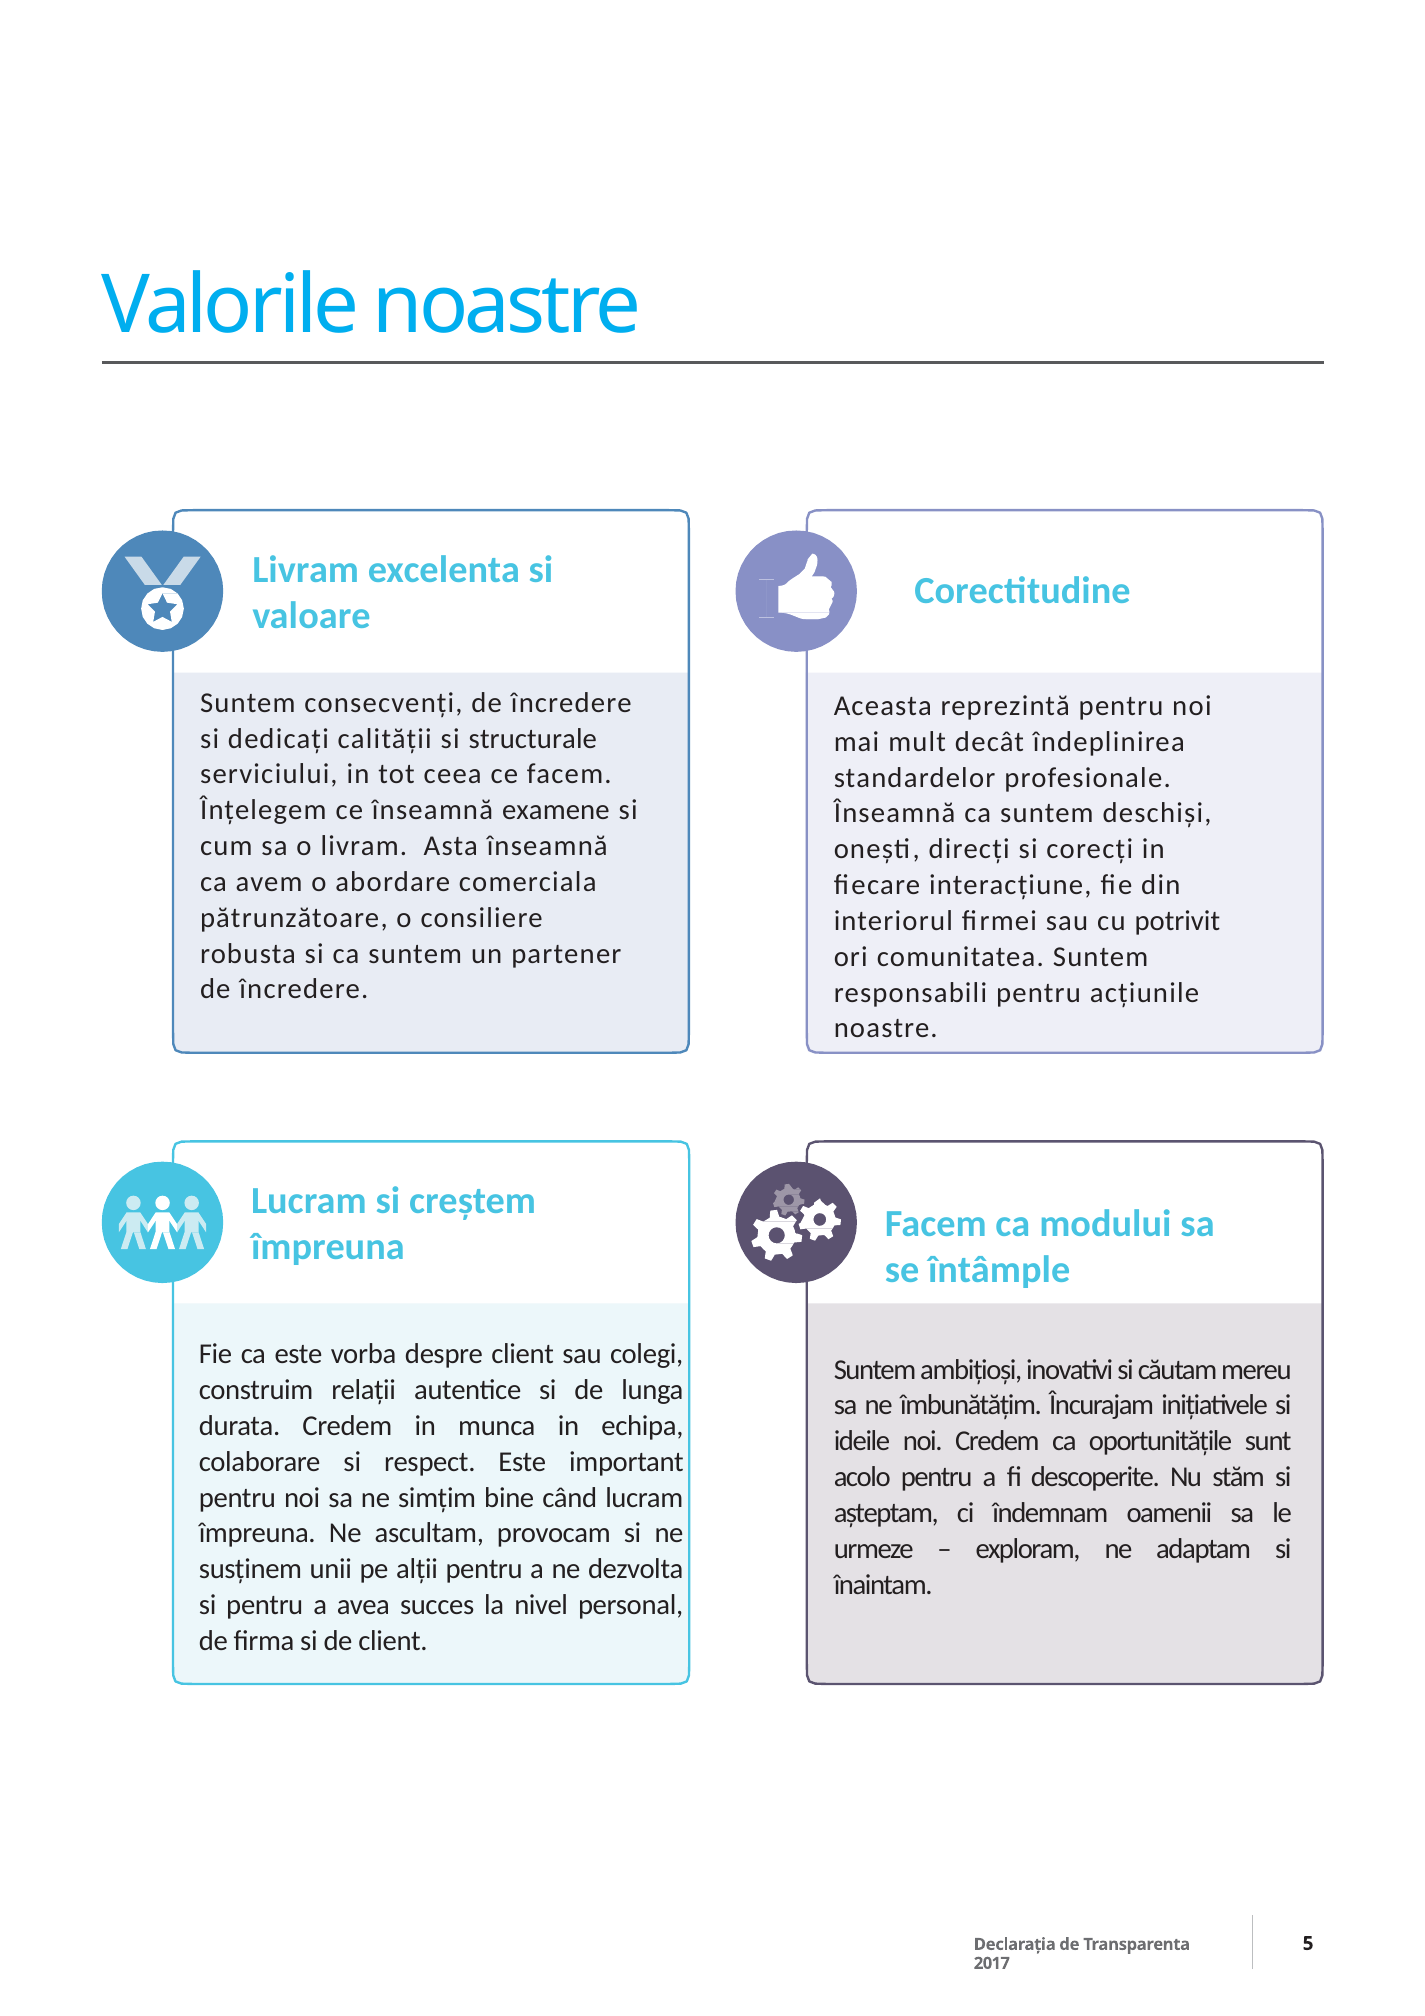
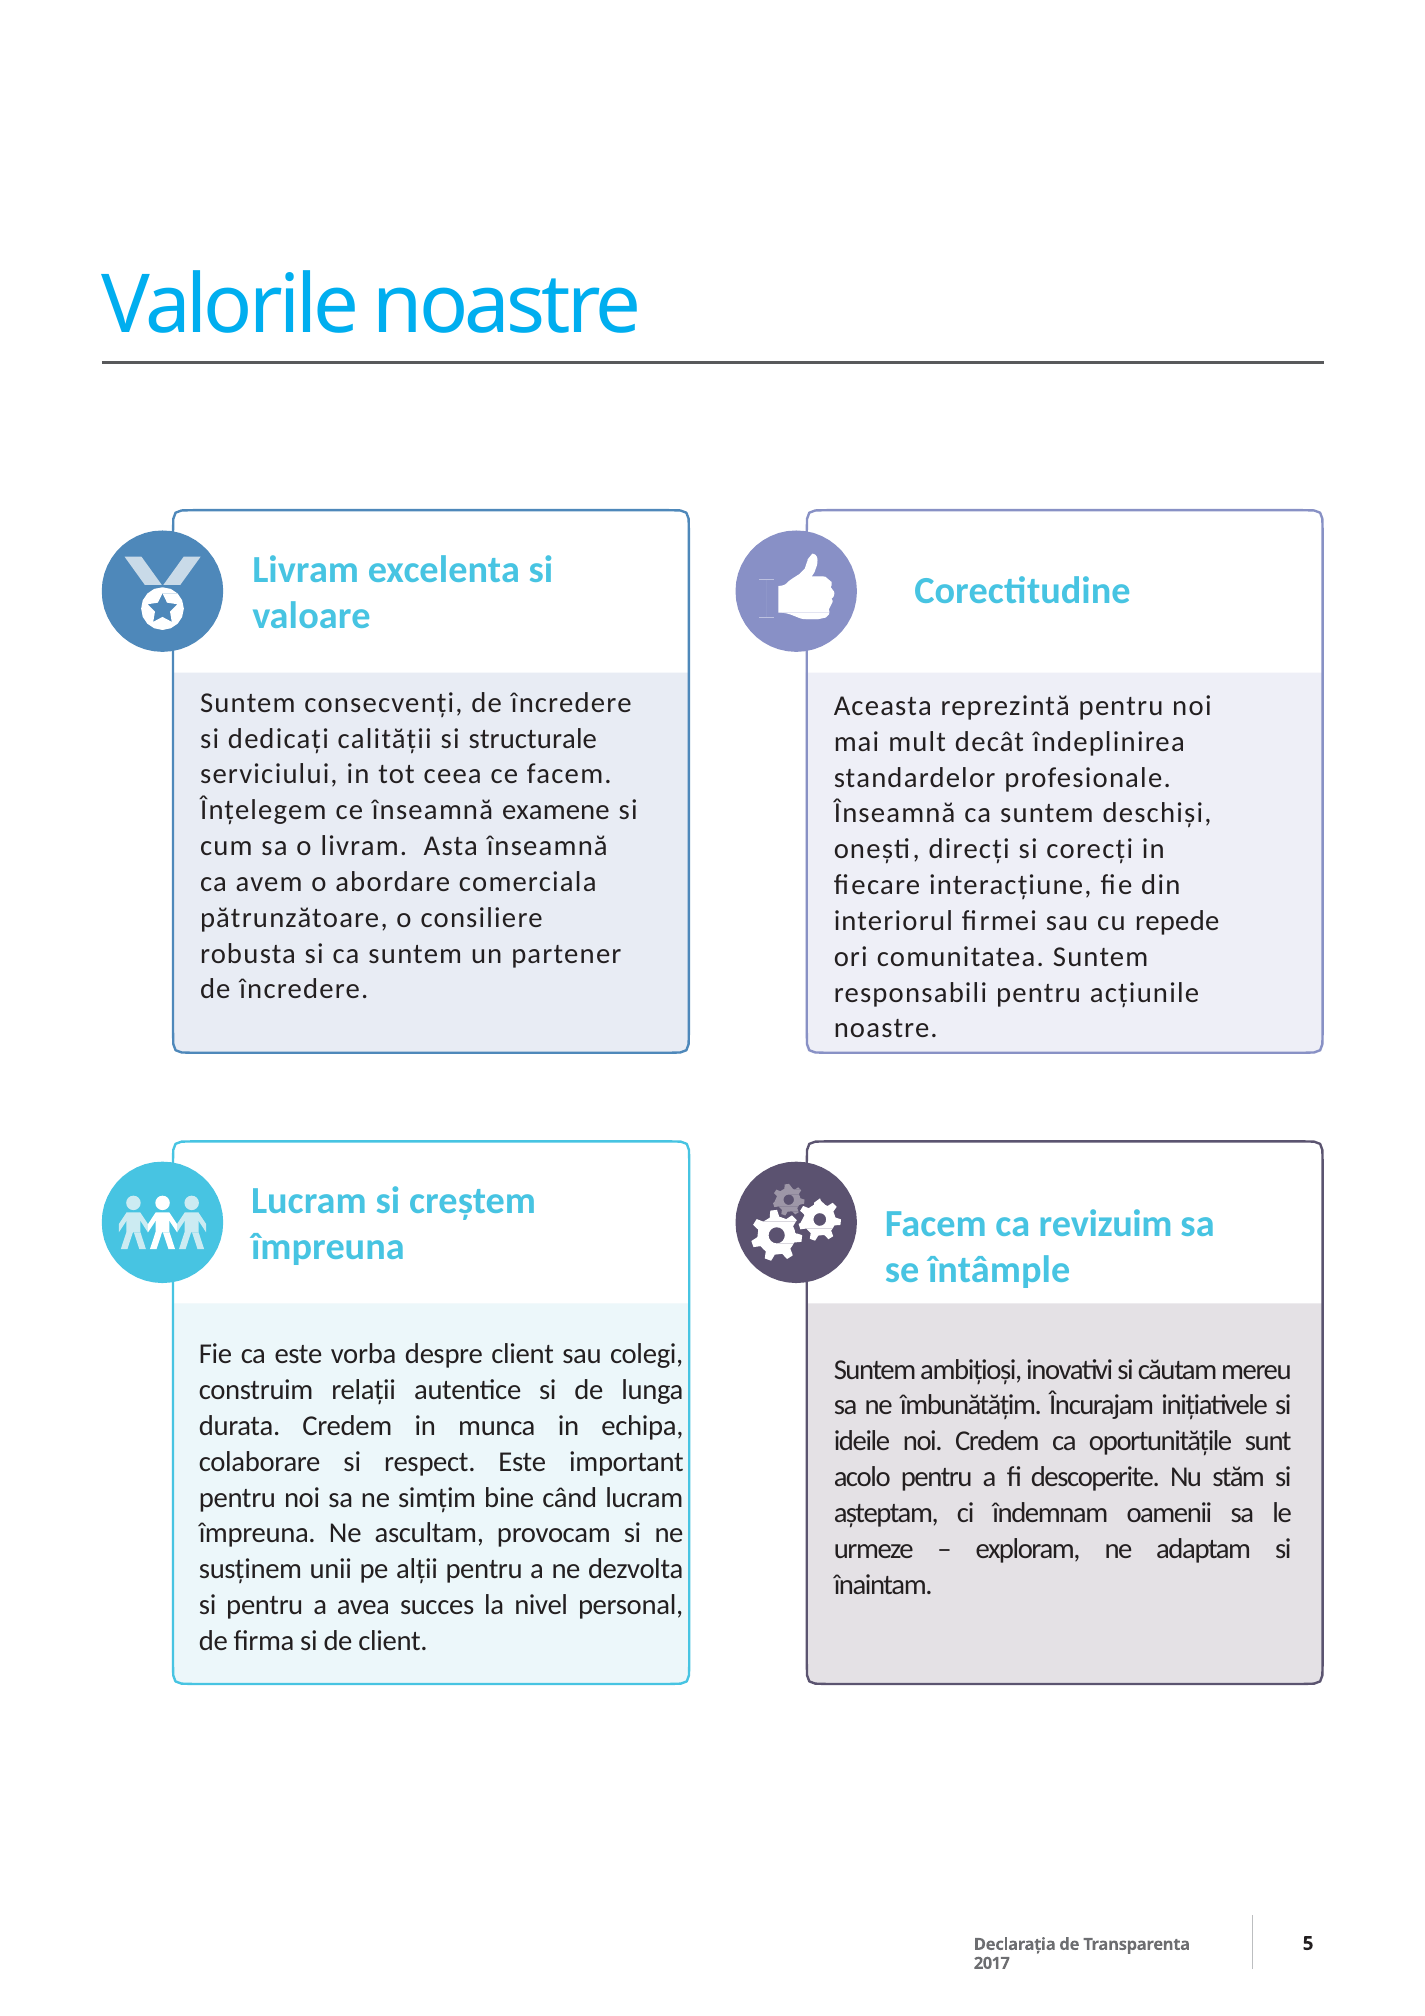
potrivit: potrivit -> repede (1177, 921)
modului: modului -> revizuim (1106, 1224)
